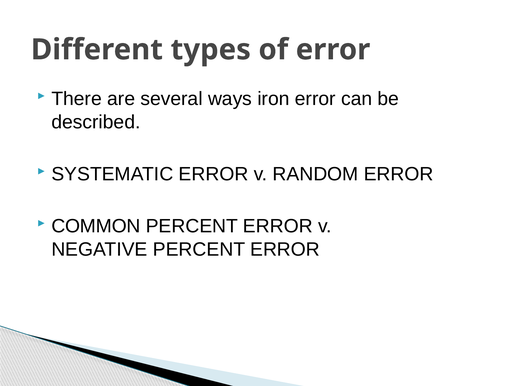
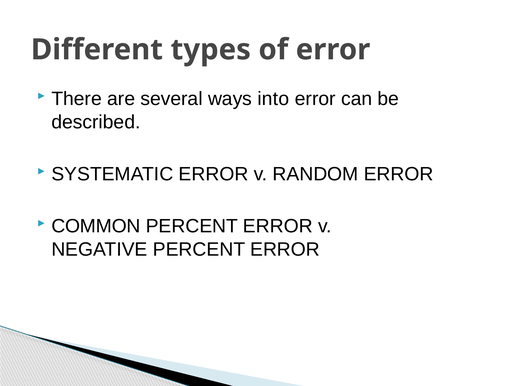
iron: iron -> into (273, 99)
